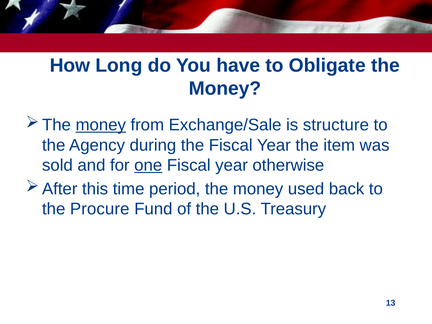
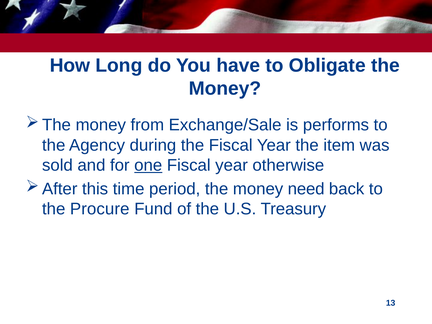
money underline: present -> none (101, 125)
structure: structure -> performs (336, 125)
used: used -> need (306, 189)
